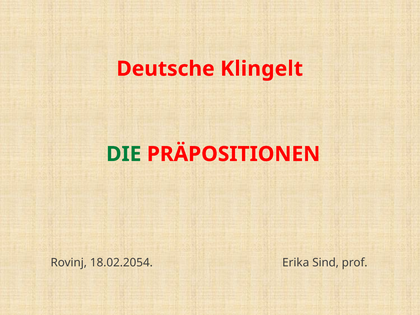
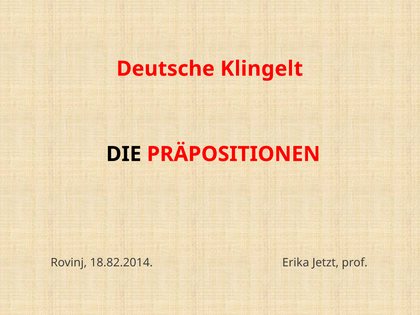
DIE colour: green -> black (124, 154)
18.02.2054: 18.02.2054 -> 18.82.2014 (121, 263)
Sind: Sind -> Jetzt (326, 263)
